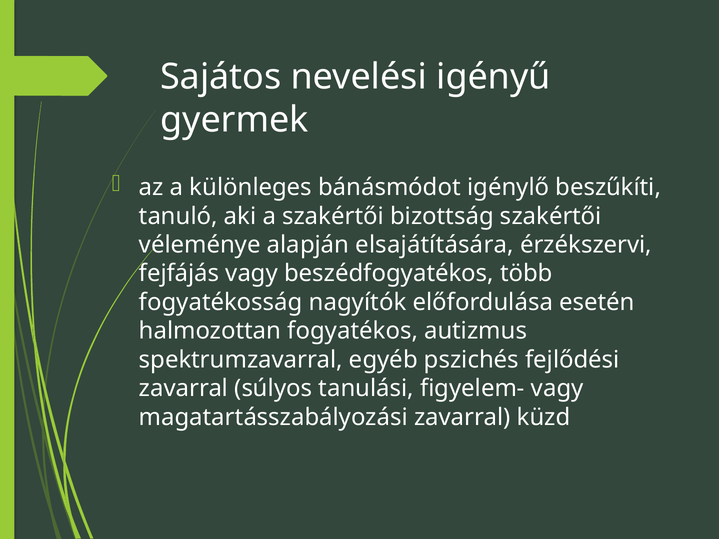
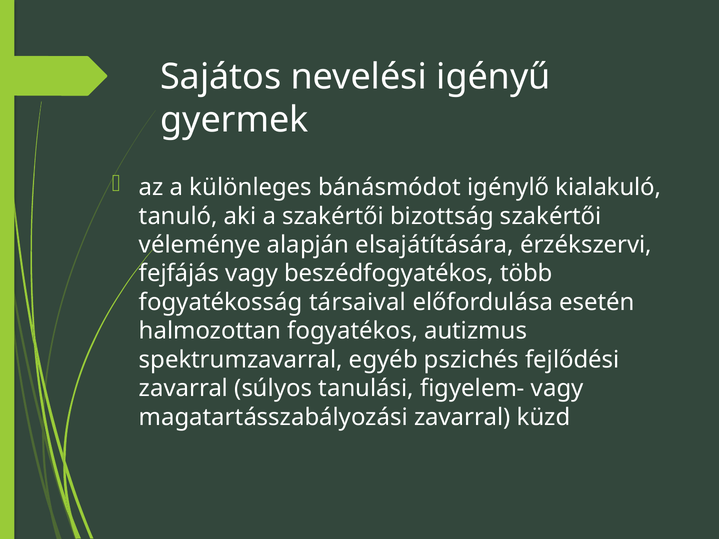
beszűkíti: beszűkíti -> kialakuló (608, 187)
nagyítók: nagyítók -> társaival (357, 302)
